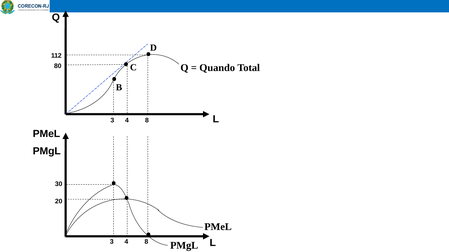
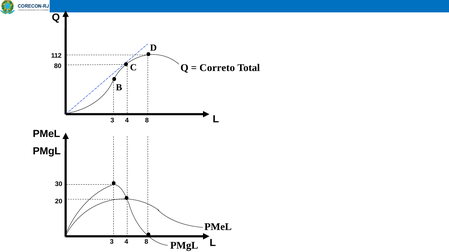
Quando: Quando -> Correto (217, 68)
